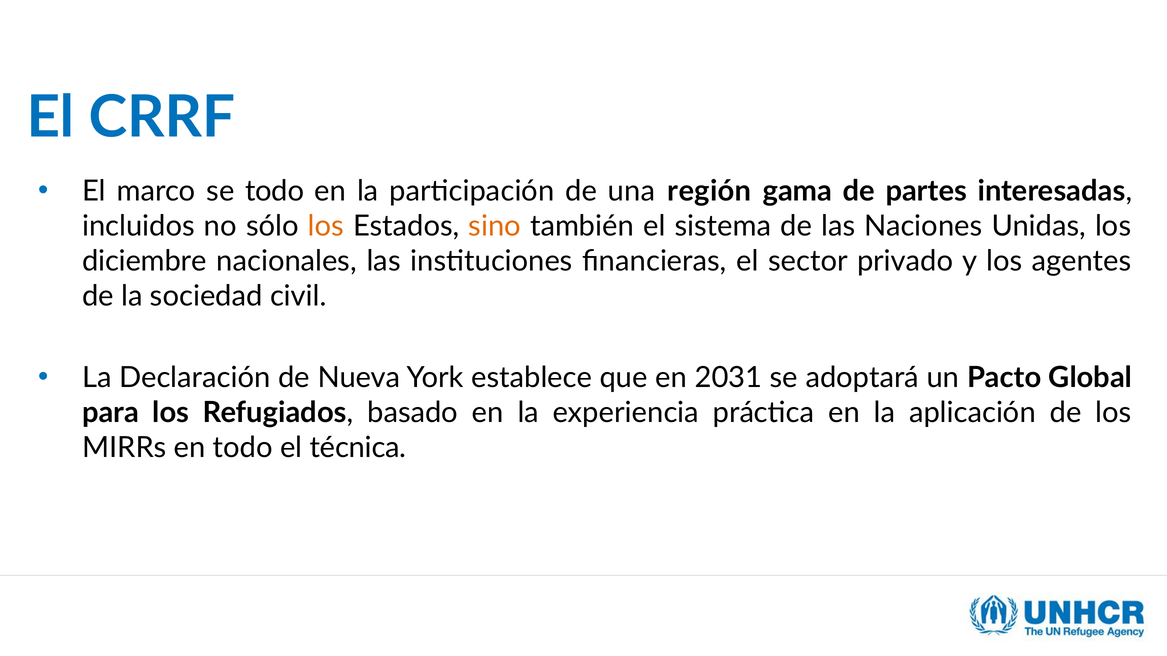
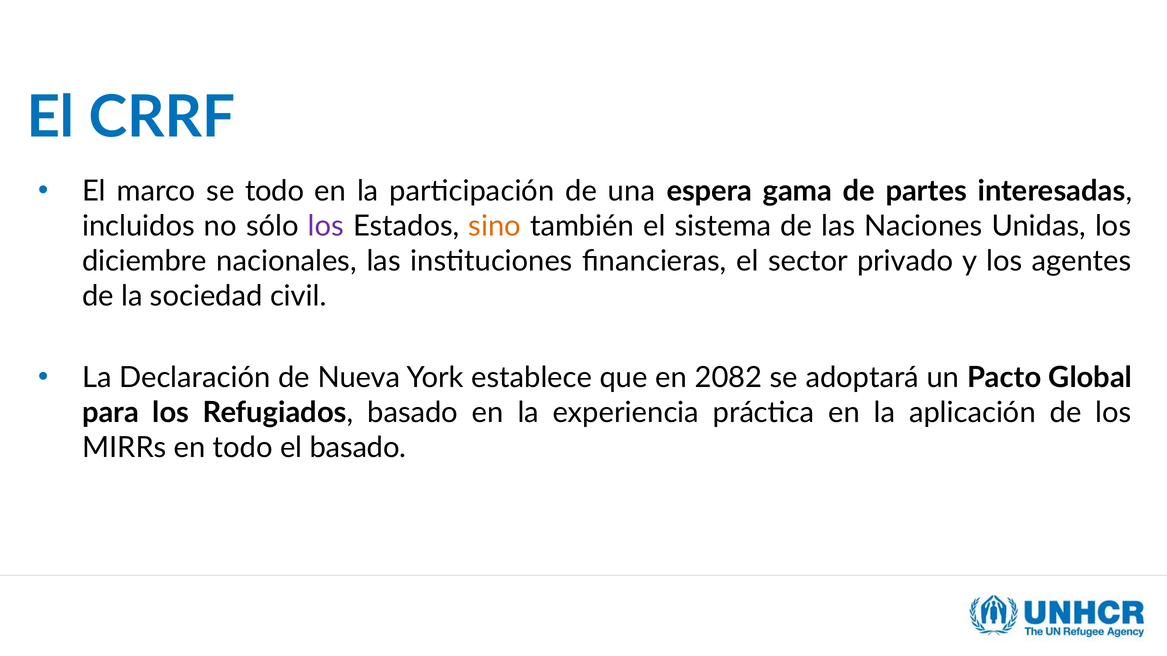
región: región -> espera (710, 191)
los colour: orange -> purple (326, 226)
2031: 2031 -> 2082 (728, 378)
el técnica: técnica -> basado (358, 448)
